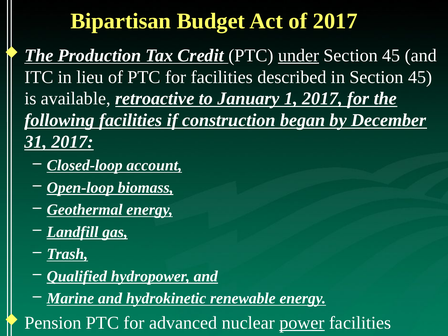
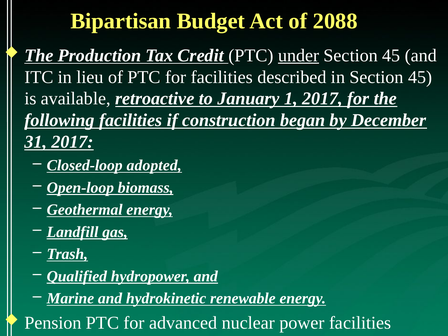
of 2017: 2017 -> 2088 (335, 21)
account: account -> adopted (154, 166)
power underline: present -> none (302, 323)
